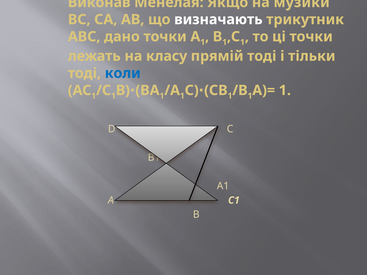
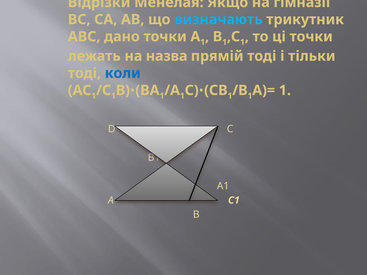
Виконав: Виконав -> Відрізки (99, 2)
музики: музики -> гімназії (302, 2)
визначають colour: white -> light blue (218, 20)
класу: класу -> назва (167, 56)
